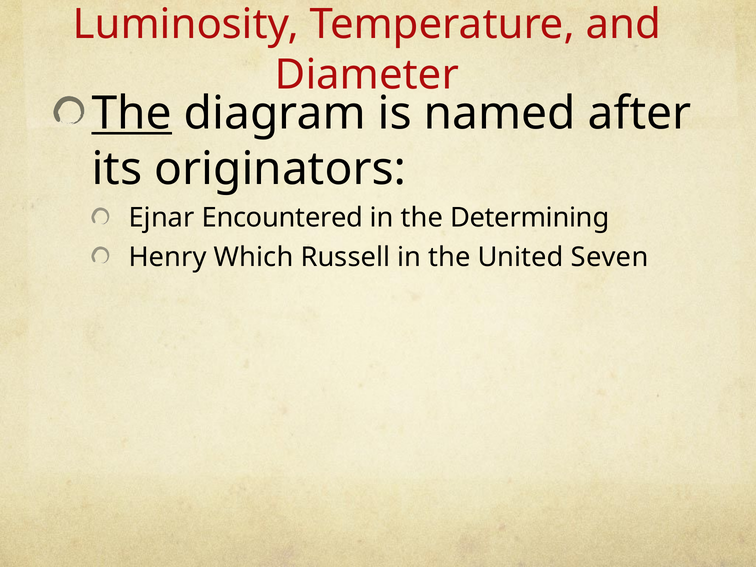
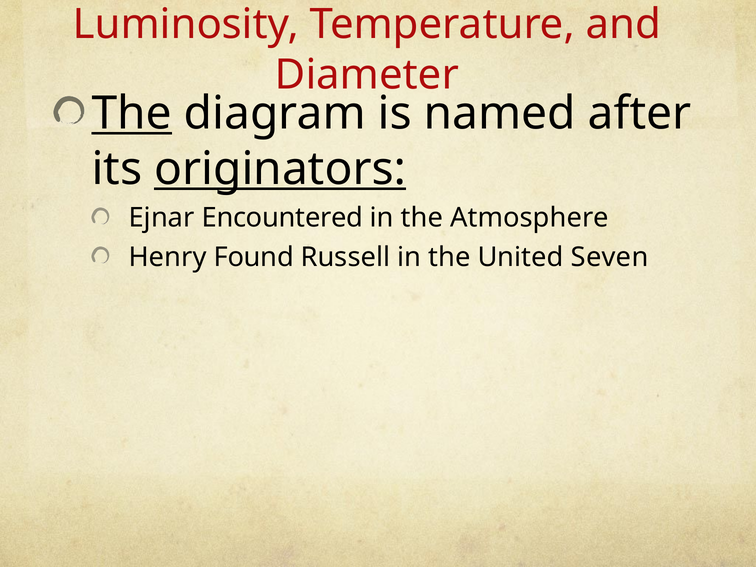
originators underline: none -> present (280, 169)
Determining: Determining -> Atmosphere (530, 218)
Which: Which -> Found (254, 257)
